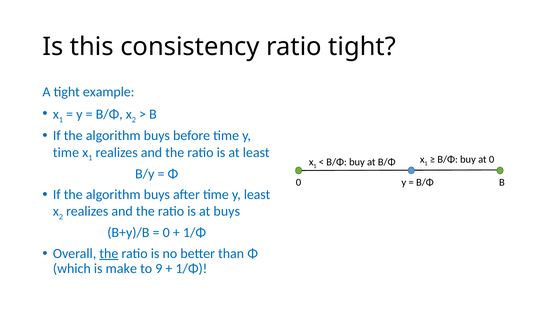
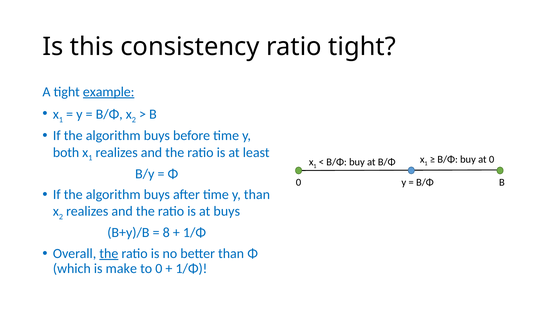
example underline: none -> present (109, 92)
time: time -> both (66, 152)
y least: least -> than (257, 194)
0: 0 -> 8 (166, 232)
to 9: 9 -> 0 (159, 268)
